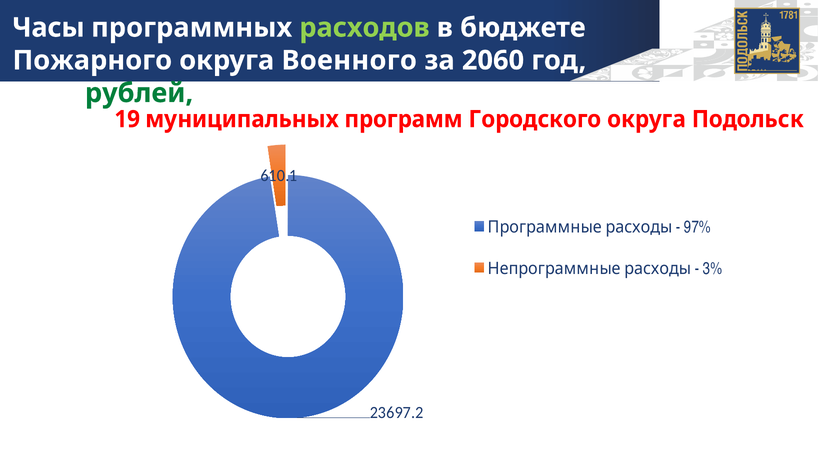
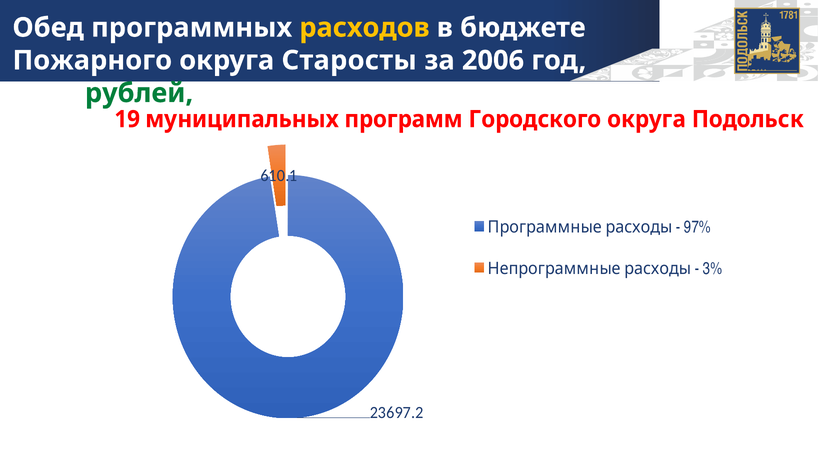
Часы: Часы -> Обед (48, 28)
расходов colour: light green -> yellow (365, 28)
Военного: Военного -> Старосты (349, 60)
2060: 2060 -> 2006 (493, 60)
